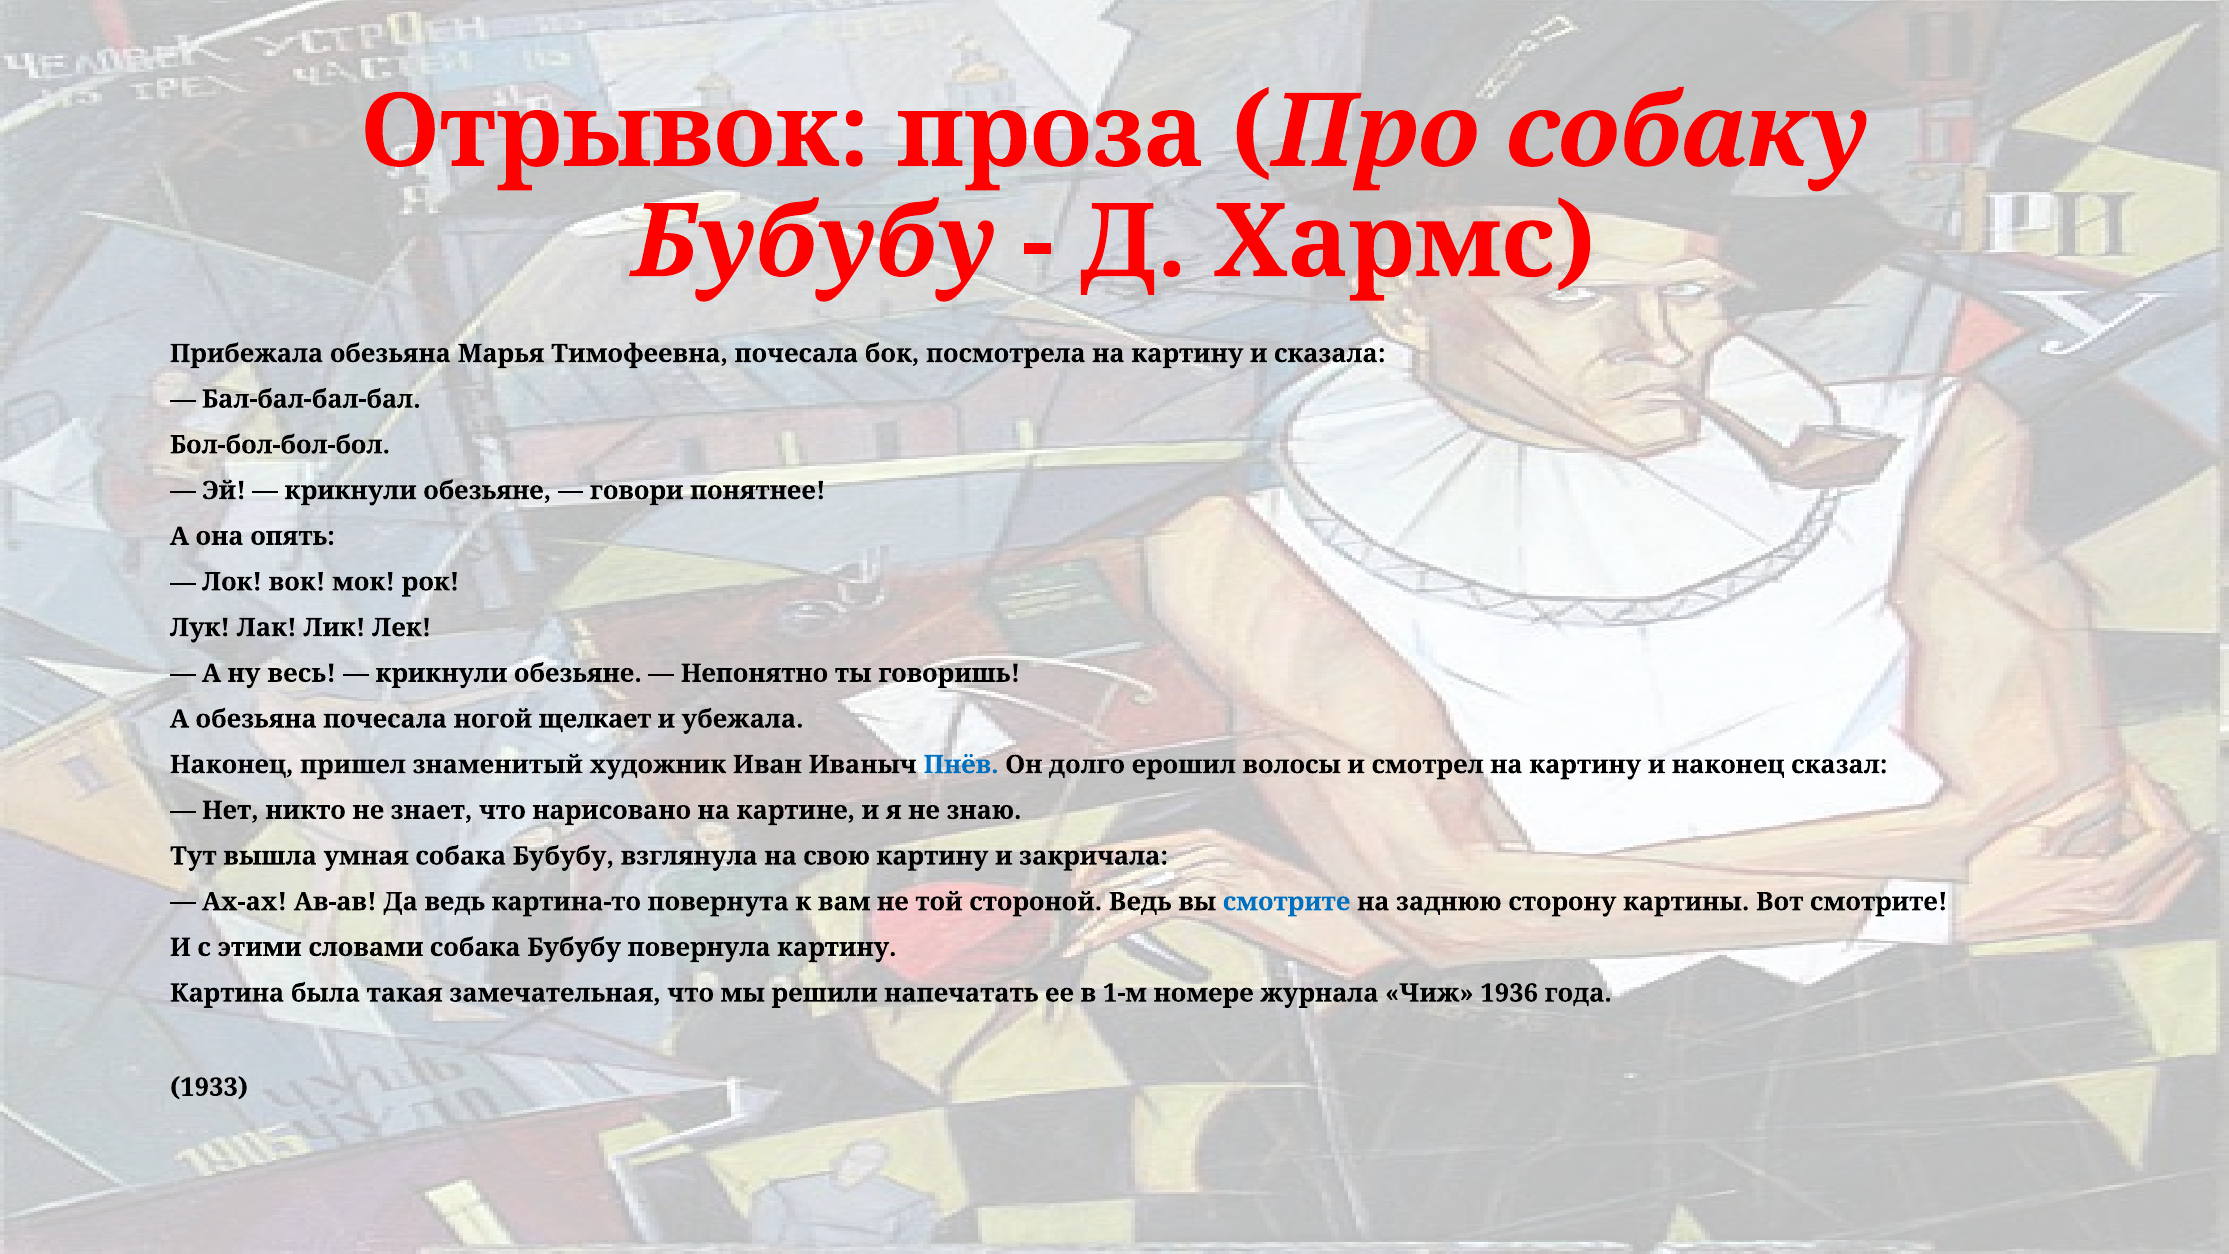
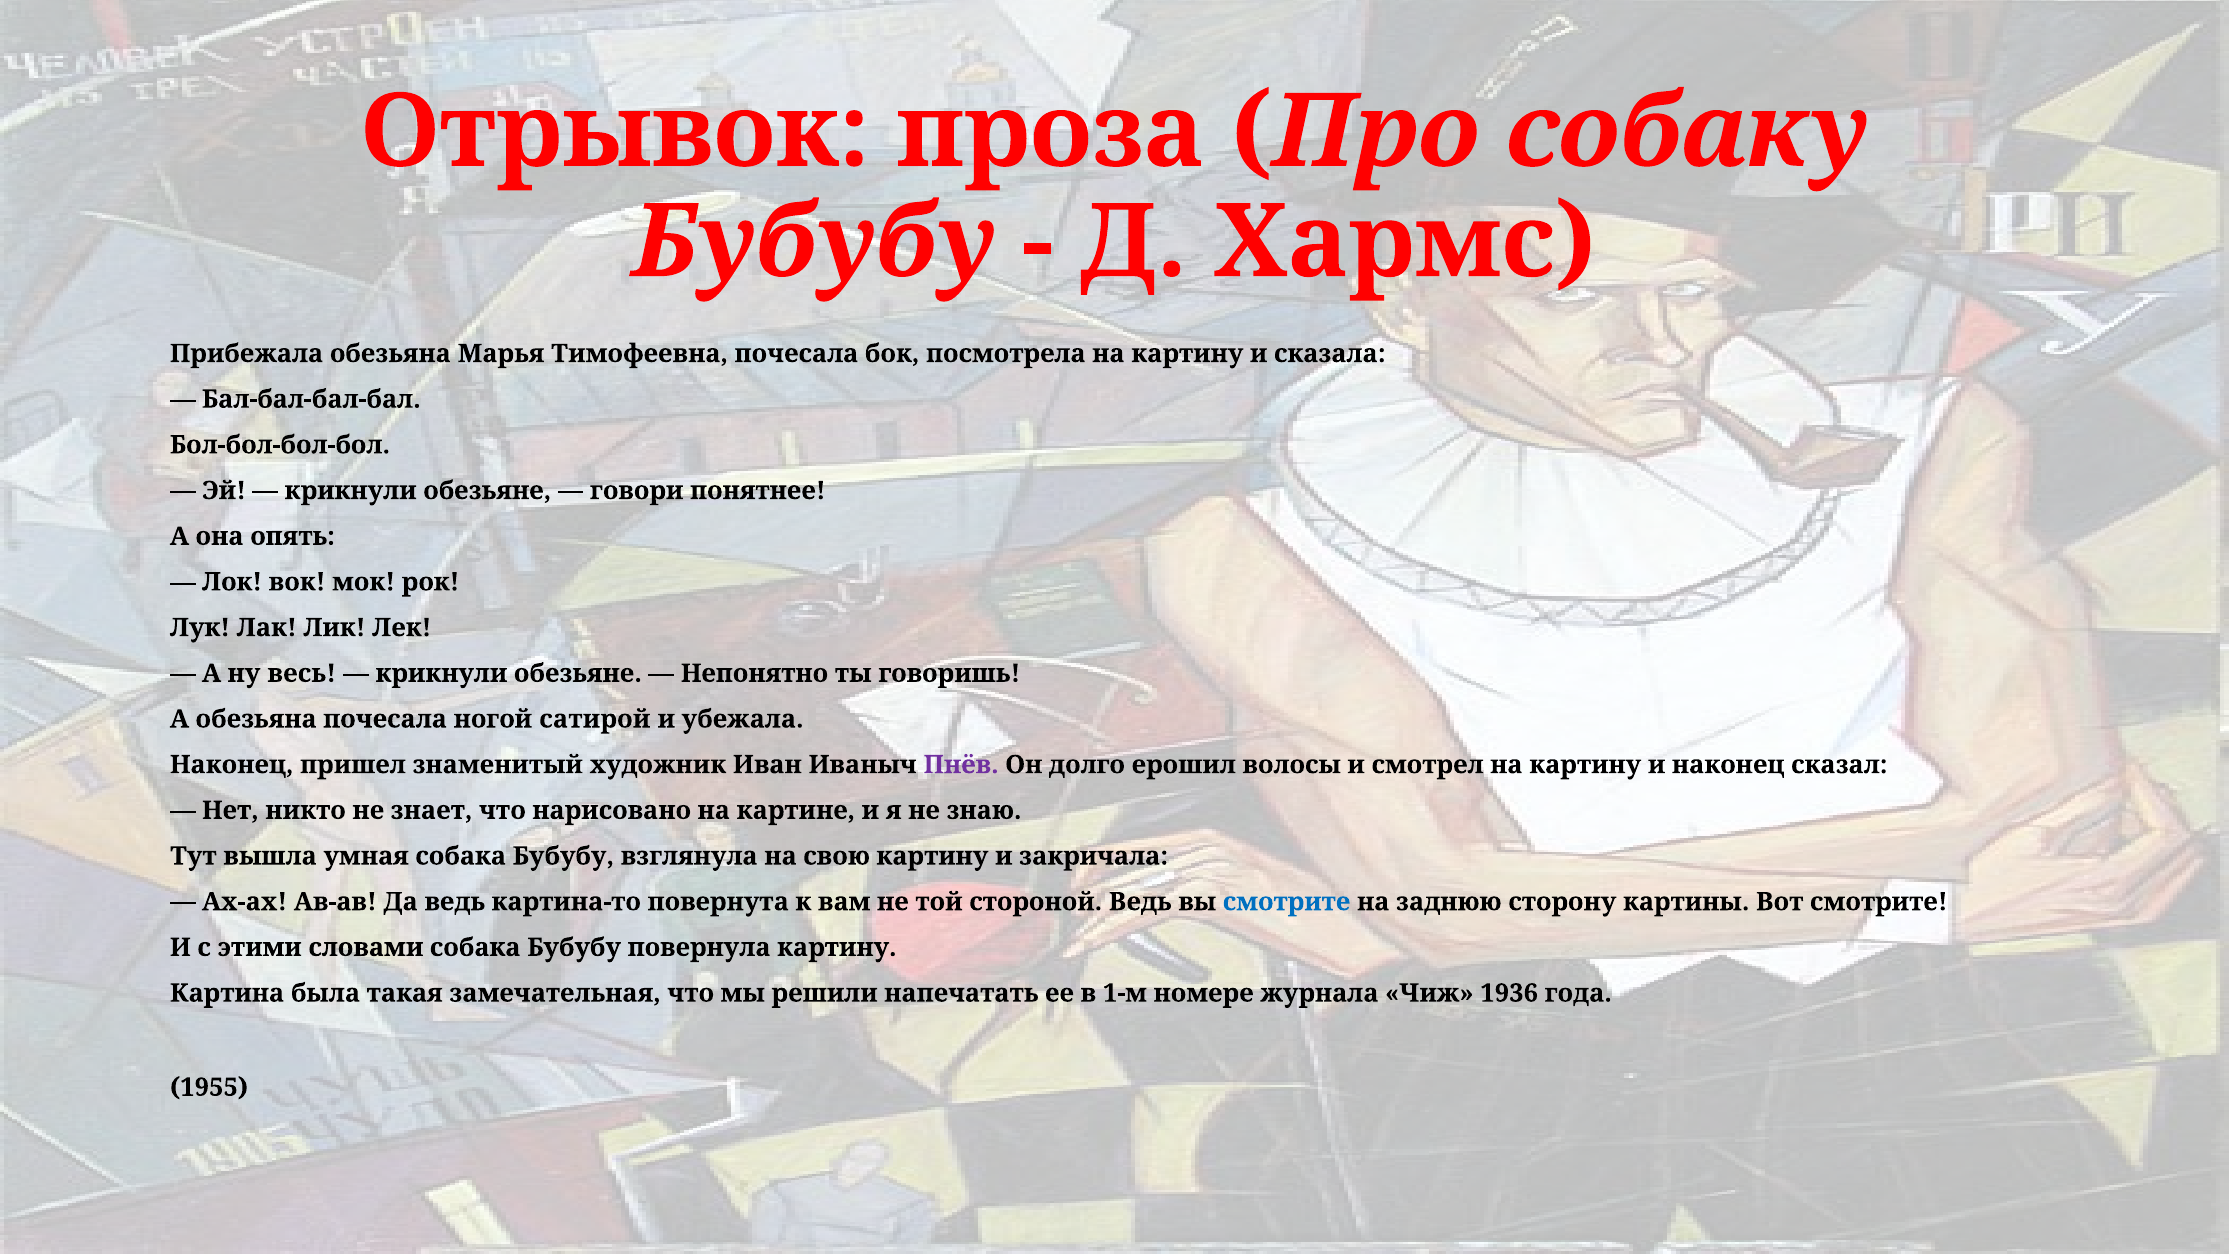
щелкает: щелкает -> сатирой (595, 719)
Пнёв colour: blue -> purple (961, 765)
1933: 1933 -> 1955 (209, 1087)
